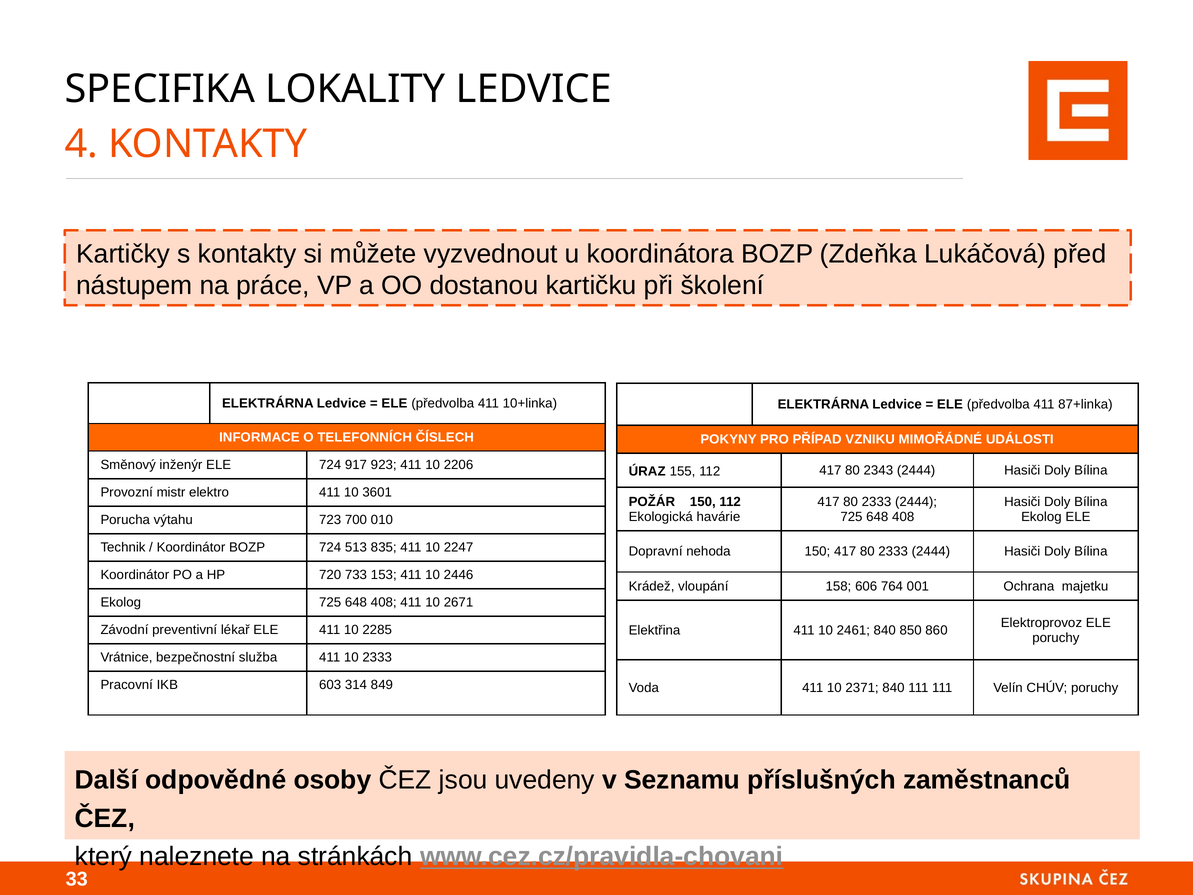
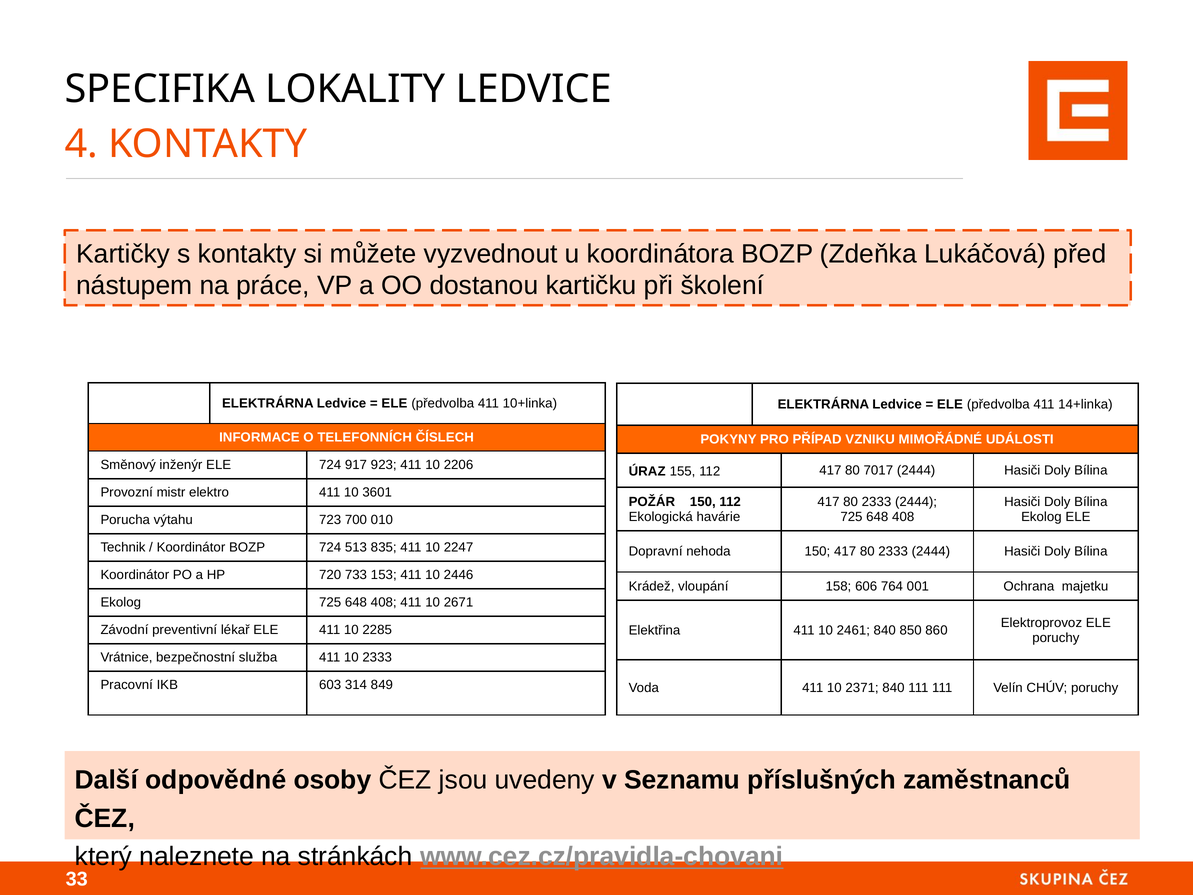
87+linka: 87+linka -> 14+linka (1085, 404)
2343: 2343 -> 7017 (878, 470)
